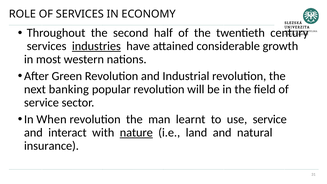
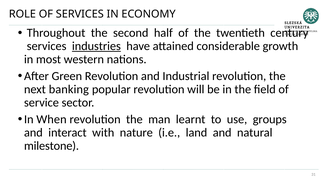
use service: service -> groups (270, 119)
nature underline: present -> none (136, 132)
insurance: insurance -> milestone (51, 146)
